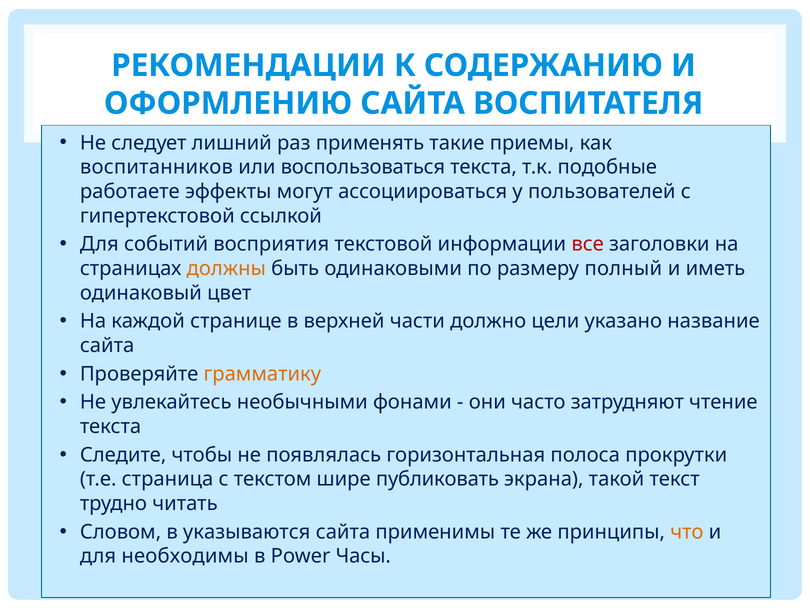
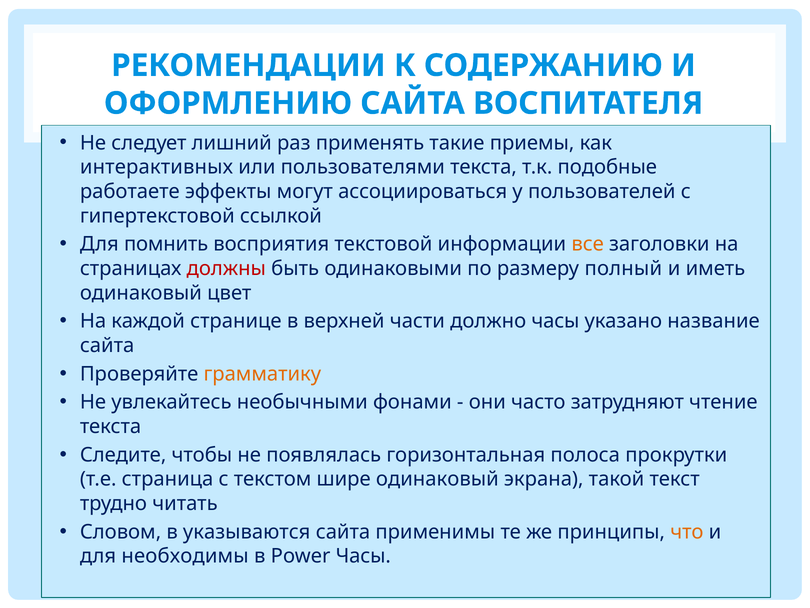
воспитанников: воспитанников -> интерактивных (156, 167)
воспользоваться: воспользоваться -> пользователями (363, 167)
событий: событий -> помнить (166, 244)
все colour: red -> orange (588, 244)
должны colour: orange -> red (226, 268)
должно цели: цели -> часы (555, 321)
шире публиковать: публиковать -> одинаковый (437, 479)
